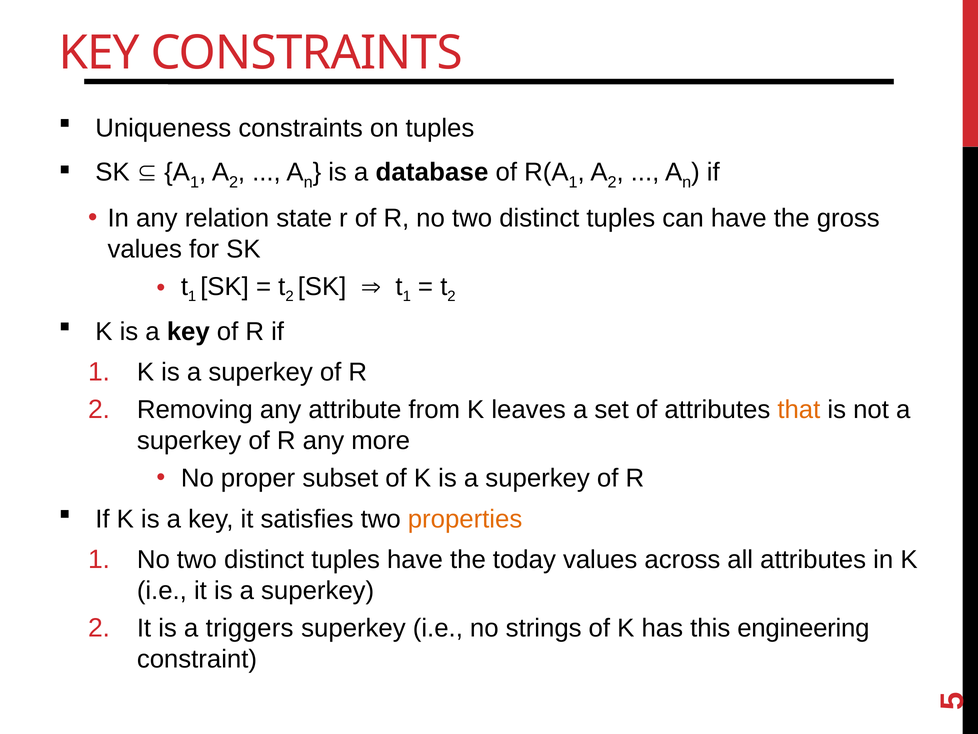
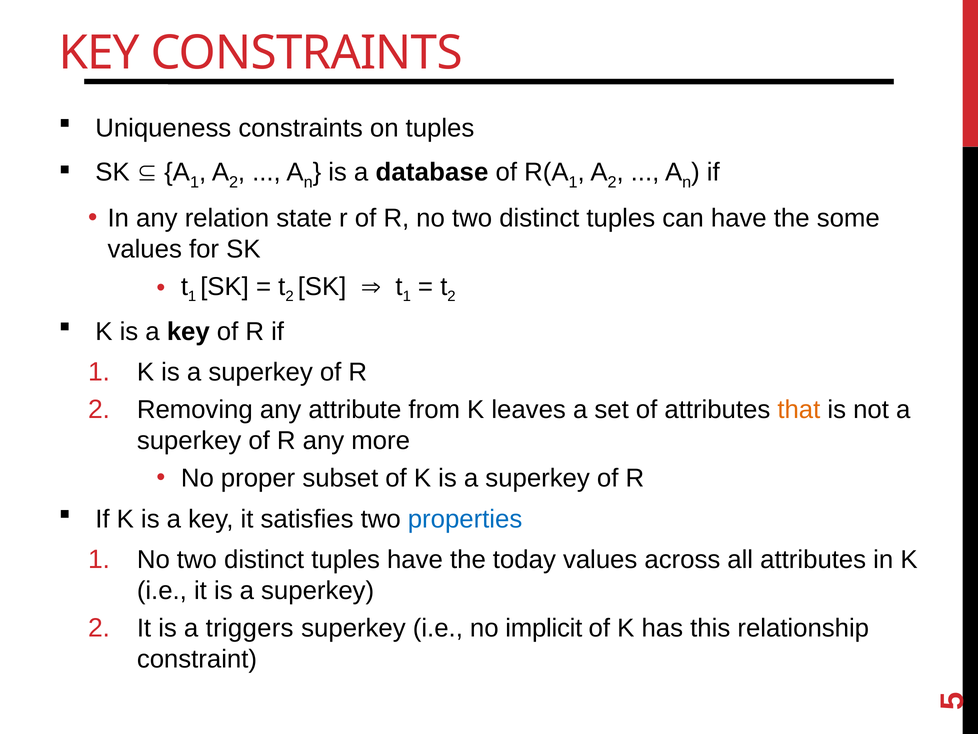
gross: gross -> some (848, 218)
properties colour: orange -> blue (465, 519)
strings: strings -> implicit (544, 628)
engineering: engineering -> relationship (803, 628)
